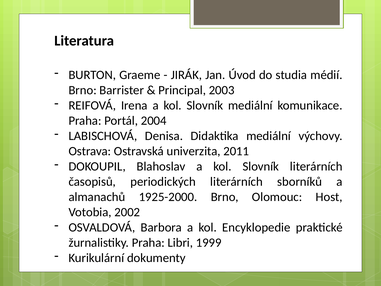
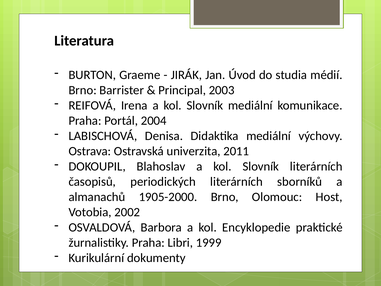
1925-2000: 1925-2000 -> 1905-2000 (168, 197)
